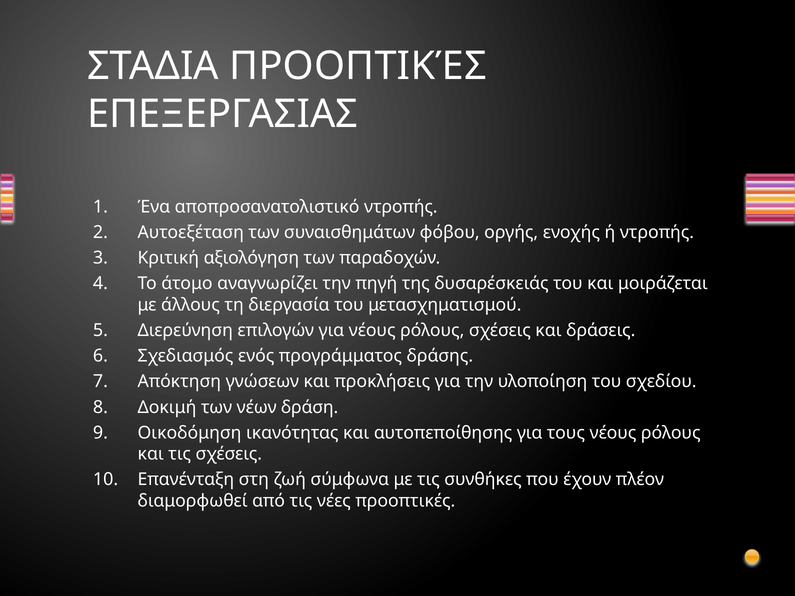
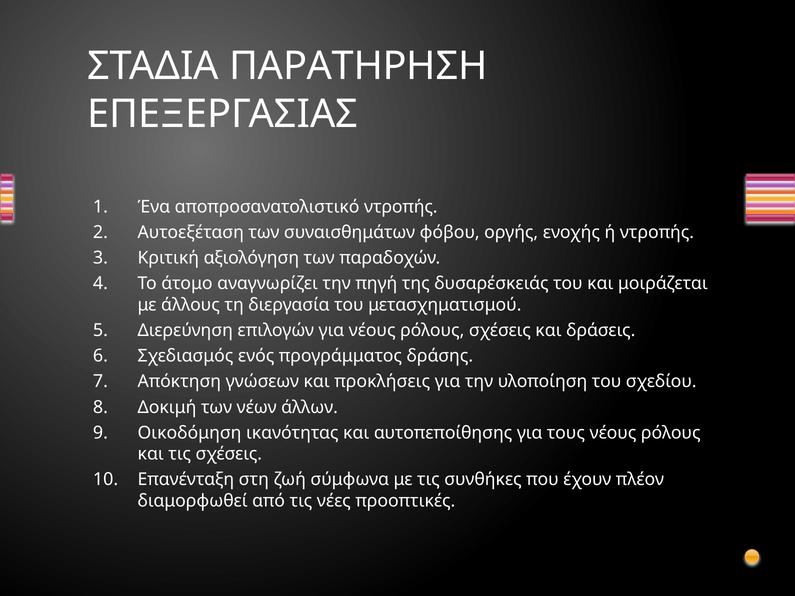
ΣΤΑΔΙΑ ΠΡΟΟΠΤΙΚΈΣ: ΠΡΟΟΠΤΙΚΈΣ -> ΠΑΡΑΤΗΡΗΣΗ (358, 66)
δράση: δράση -> άλλων (310, 407)
